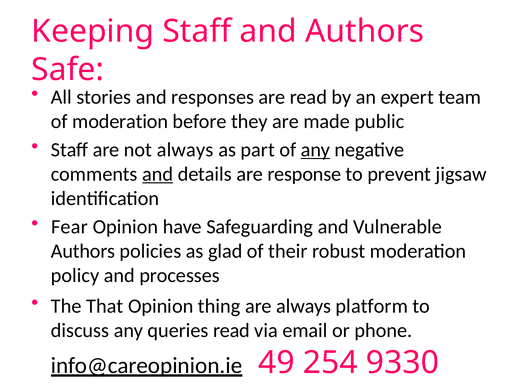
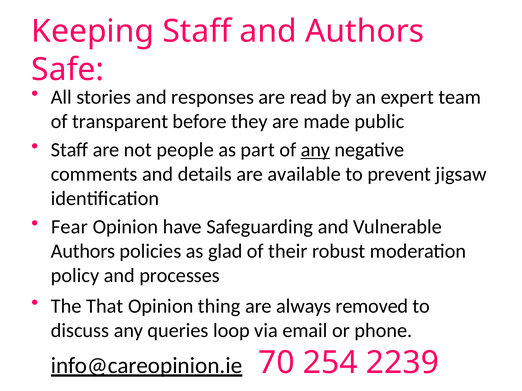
of moderation: moderation -> transparent (120, 122)
not always: always -> people (185, 150)
and underline: present -> none (158, 174)
response: response -> available (304, 174)
platform: platform -> removed (372, 307)
queries read: read -> loop (231, 331)
49: 49 -> 70 (276, 363)
9330: 9330 -> 2239 (402, 363)
